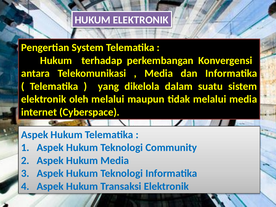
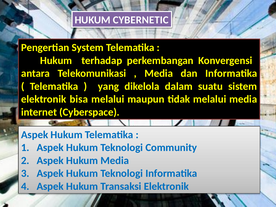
HUKUM ELEKTRONIK: ELEKTRONIK -> CYBERNETIC (141, 20)
oleh: oleh -> bisa (79, 99)
